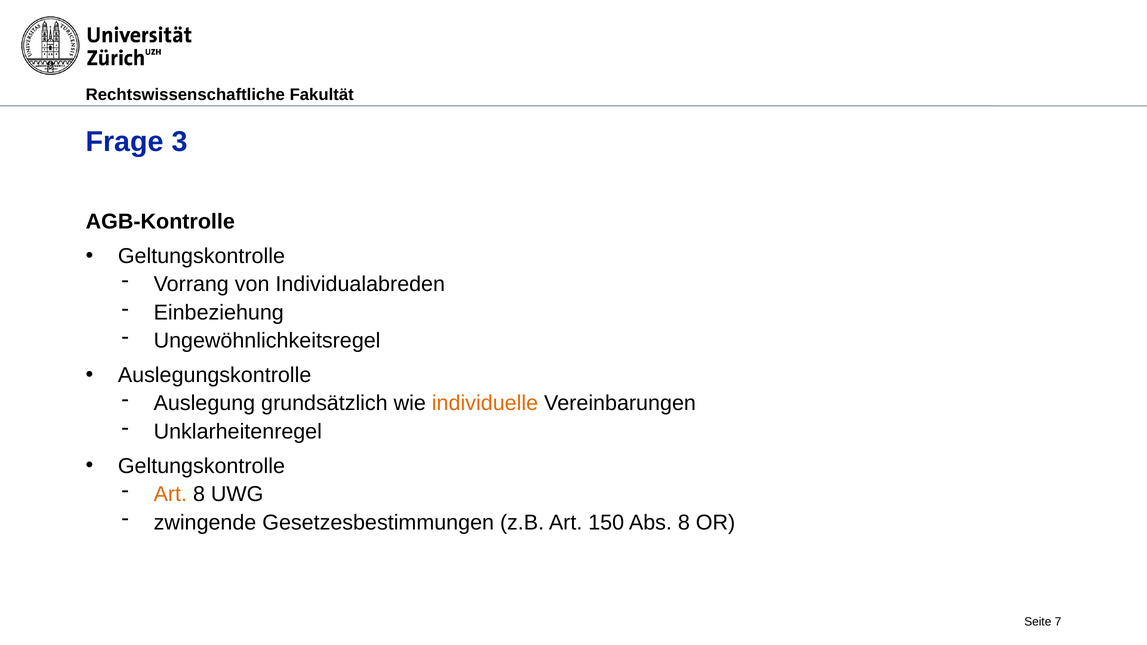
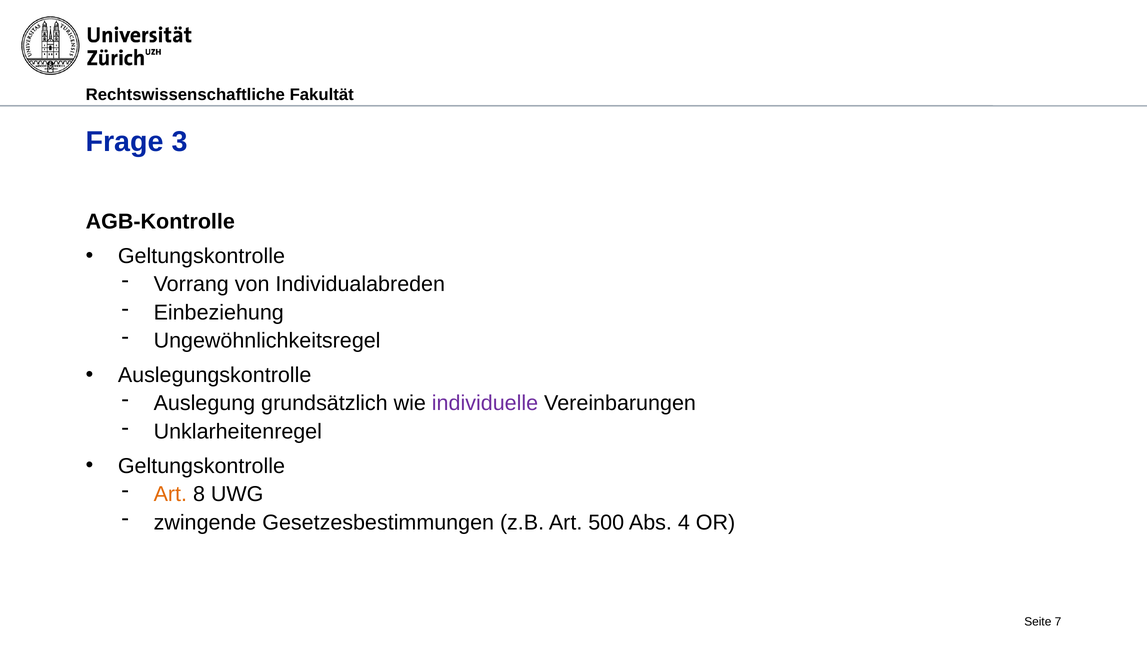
individuelle colour: orange -> purple (485, 404)
150: 150 -> 500 (606, 523)
Abs 8: 8 -> 4 (684, 523)
